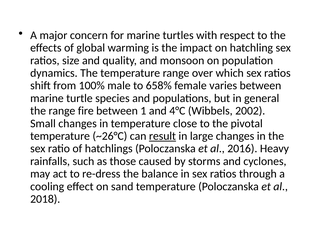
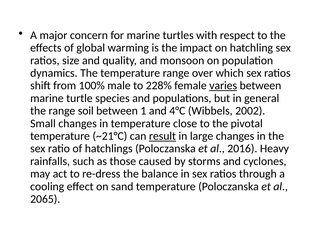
658%: 658% -> 228% (159, 85)
varies underline: none -> present (223, 85)
fire: fire -> soil (86, 111)
~26°C: ~26°C -> ~21°C (110, 136)
2018: 2018 -> 2065 (45, 199)
